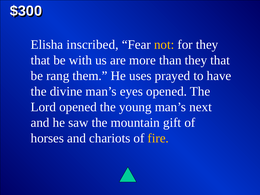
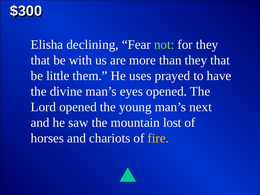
inscribed: inscribed -> declining (93, 45)
not colour: yellow -> light green (164, 45)
rang: rang -> little (58, 76)
gift: gift -> lost (172, 123)
